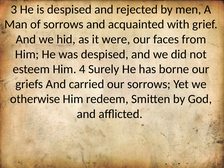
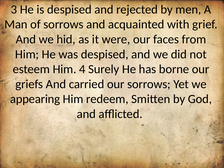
otherwise: otherwise -> appearing (35, 99)
